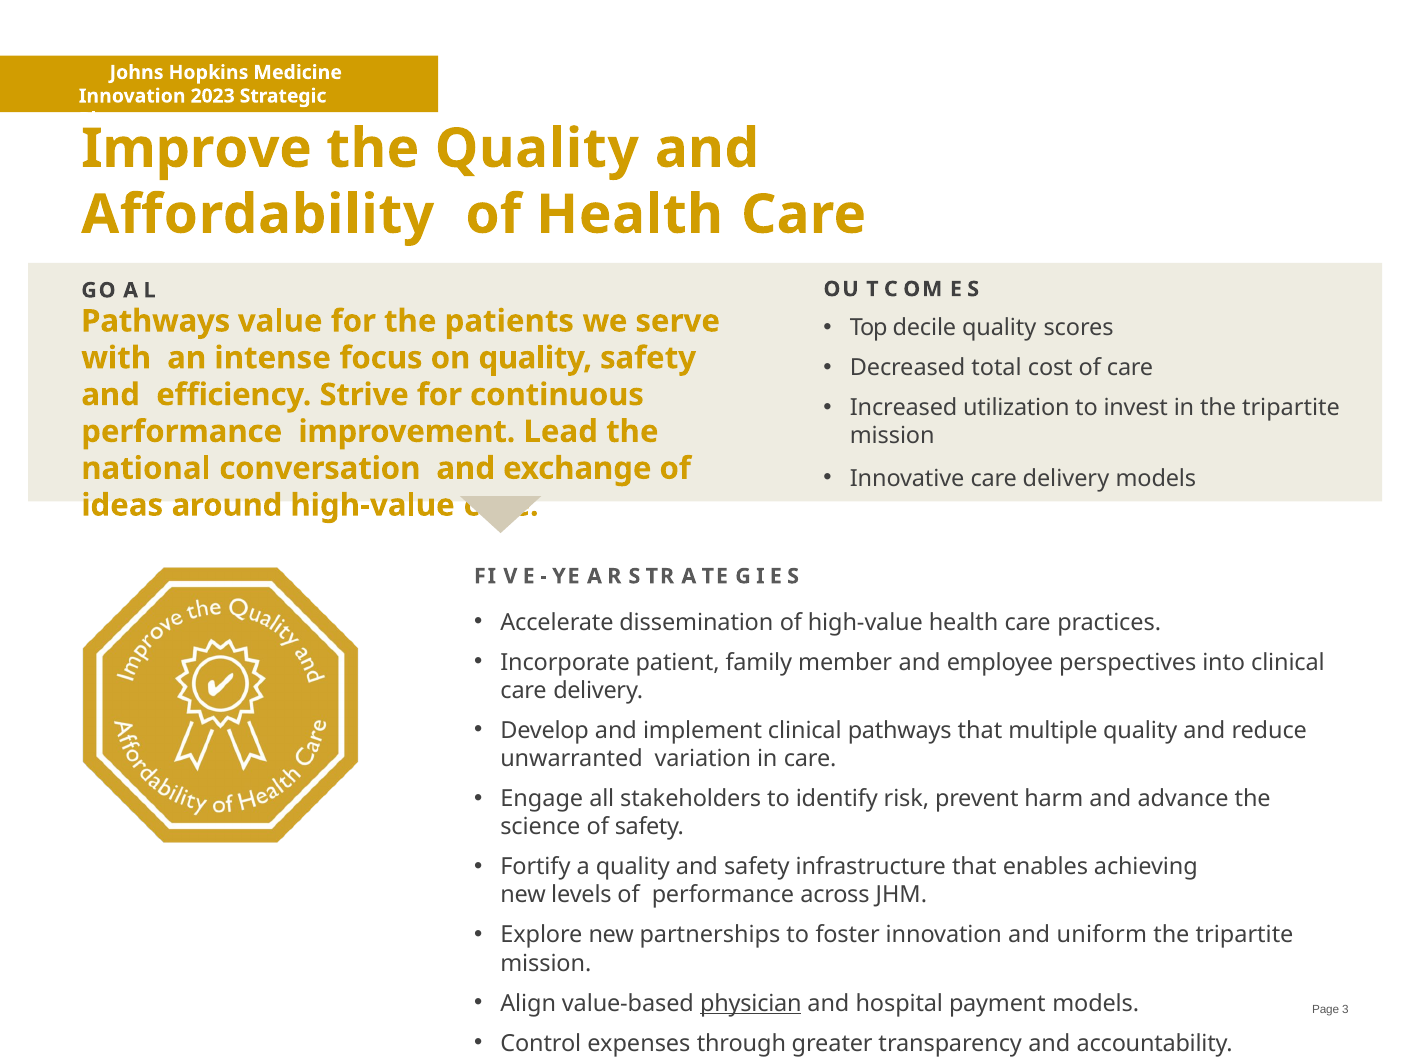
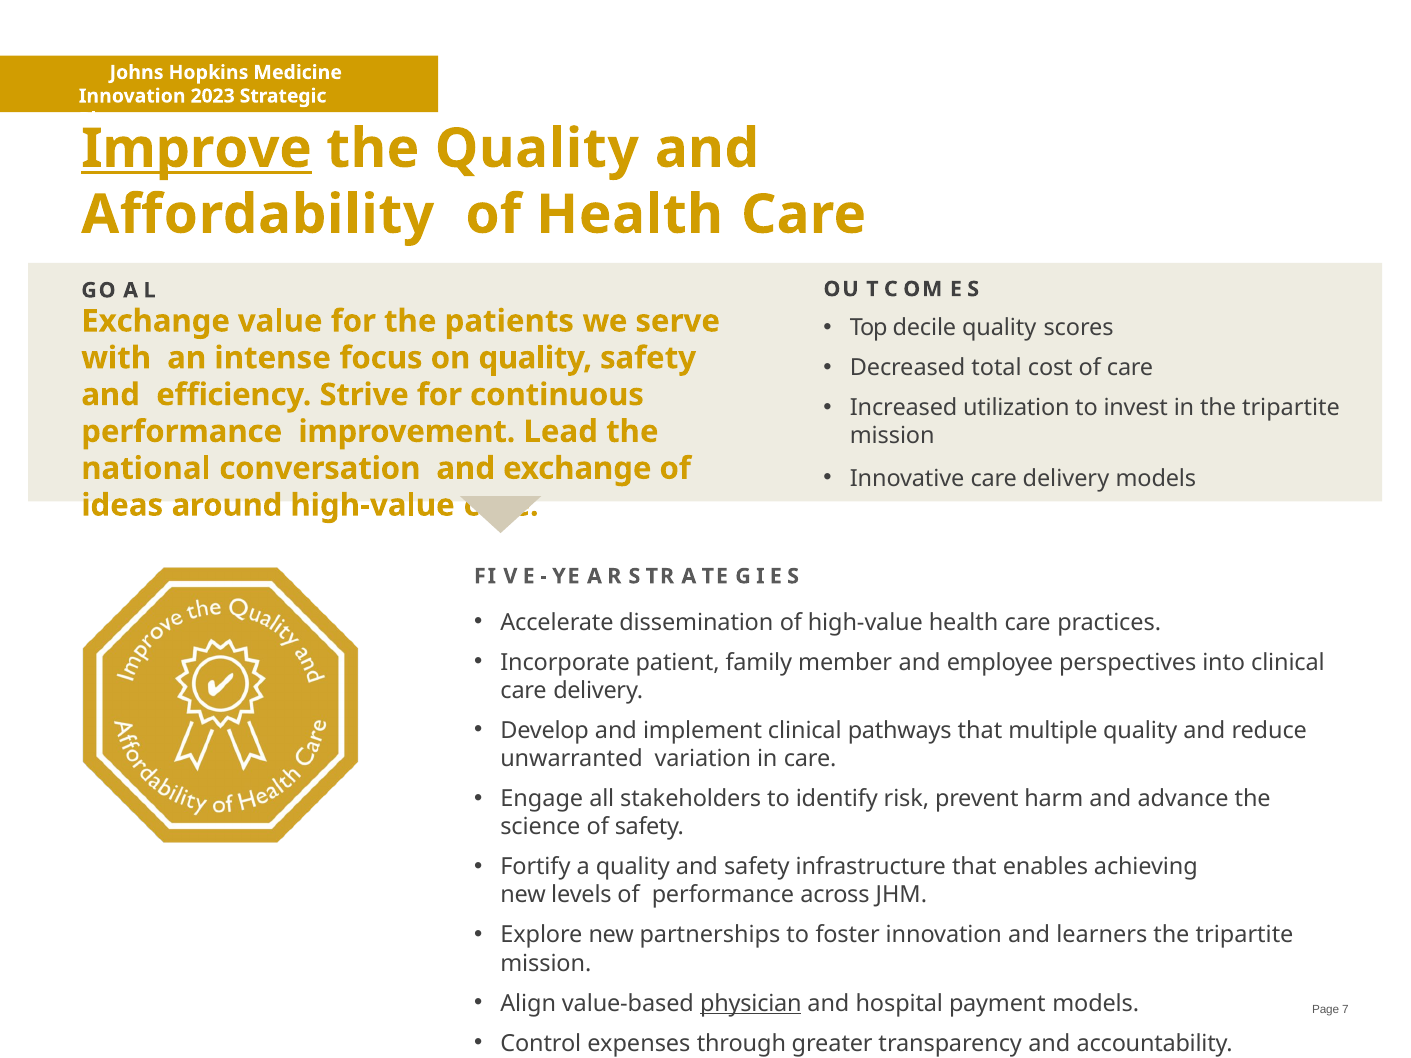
Improve underline: none -> present (197, 149)
Pathways: Pathways -> Exchange (156, 321)
uniform: uniform -> learners (1102, 935)
3: 3 -> 7 (1345, 1010)
